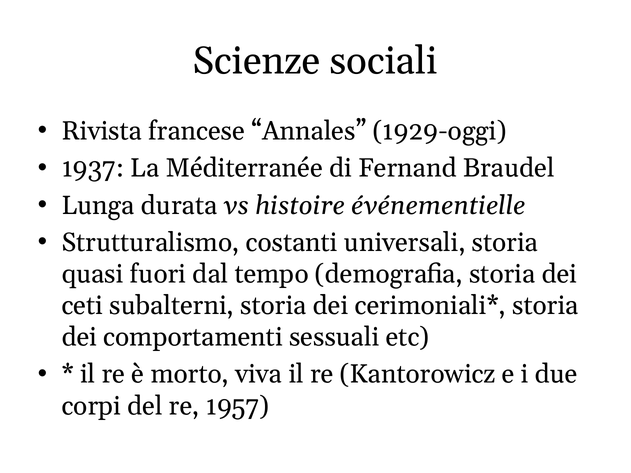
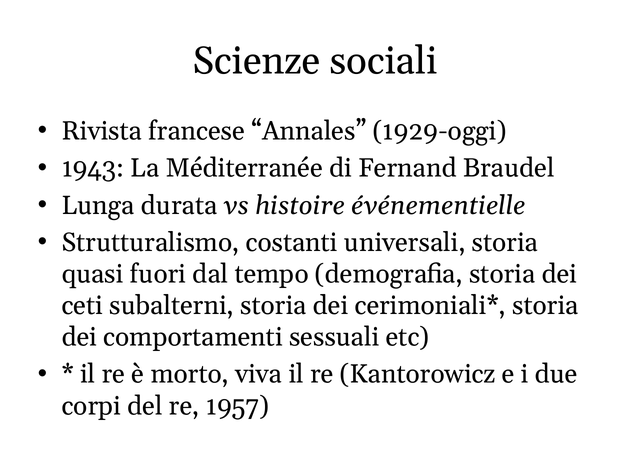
1937: 1937 -> 1943 (93, 168)
